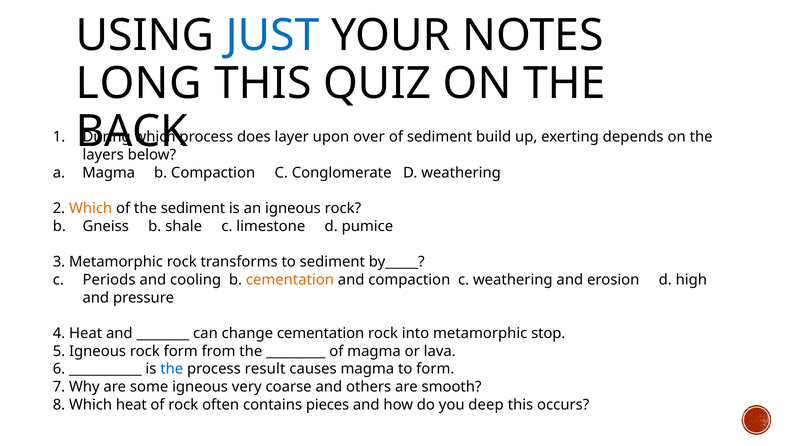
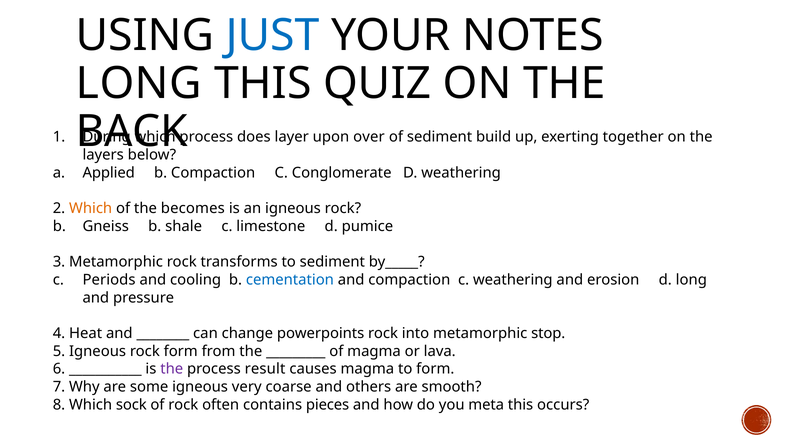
depends: depends -> together (633, 137)
Magma: Magma -> Applied (109, 173)
the sediment: sediment -> becomes (193, 208)
cementation colour: orange -> blue (290, 280)
d high: high -> long (691, 280)
change cementation: cementation -> powerpoints (321, 333)
the colour: blue -> purple (172, 369)
Which heat: heat -> sock (131, 405)
deep: deep -> meta (486, 405)
